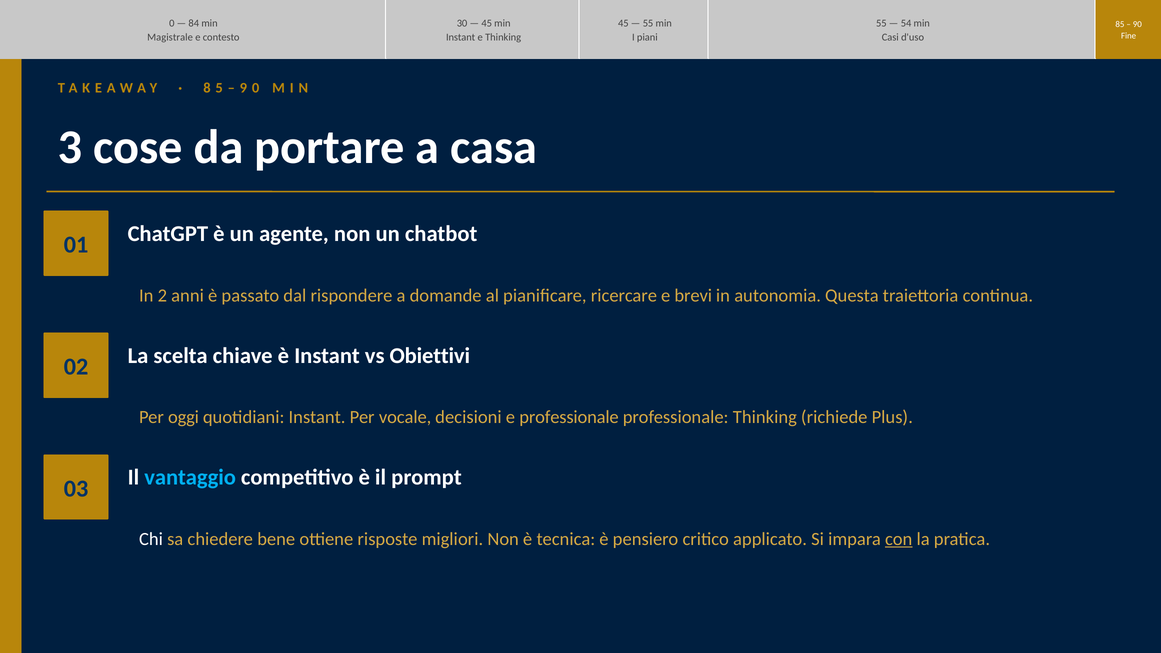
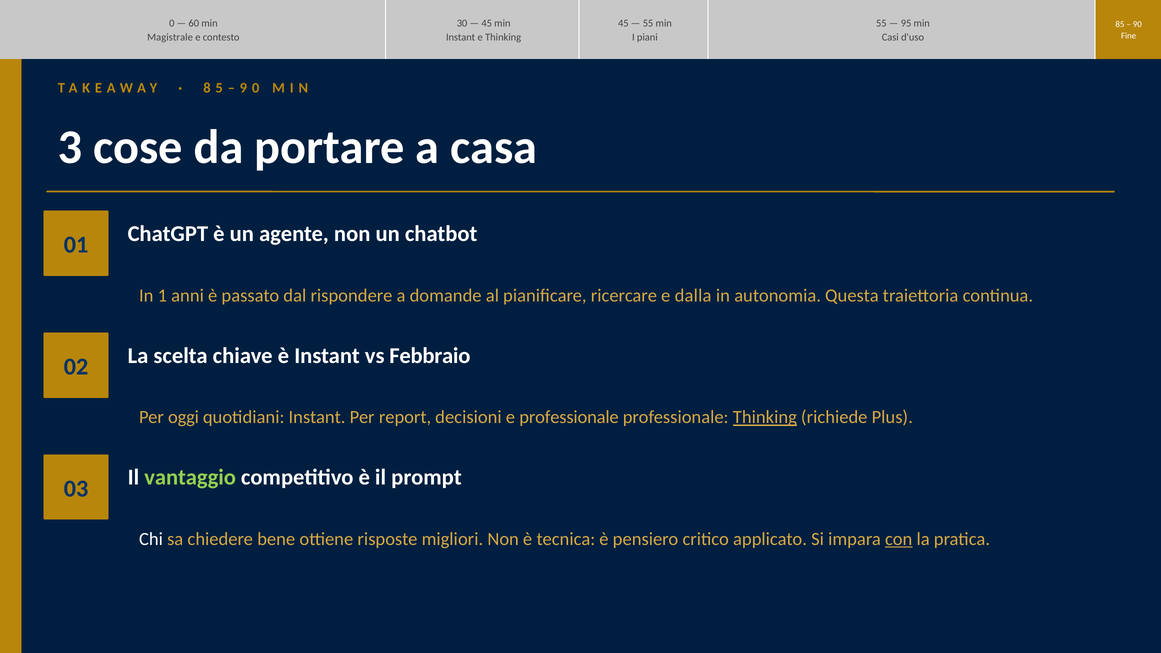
84: 84 -> 60 (194, 23)
54: 54 -> 95 (906, 23)
2: 2 -> 1 (162, 295)
brevi: brevi -> dalla (693, 295)
Obiettivi: Obiettivi -> Febbraio (430, 356)
vocale: vocale -> report (405, 417)
Thinking underline: none -> present (765, 417)
vantaggio colour: light blue -> light green (190, 478)
